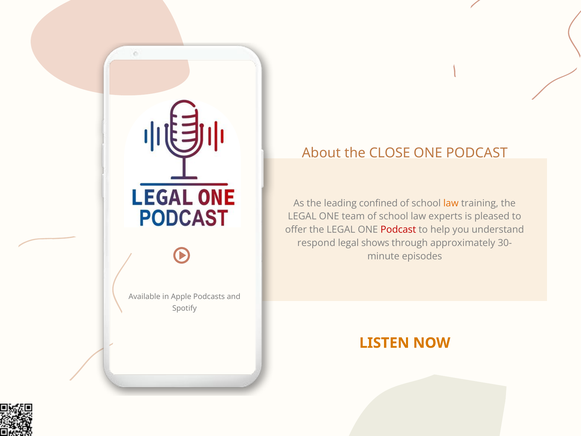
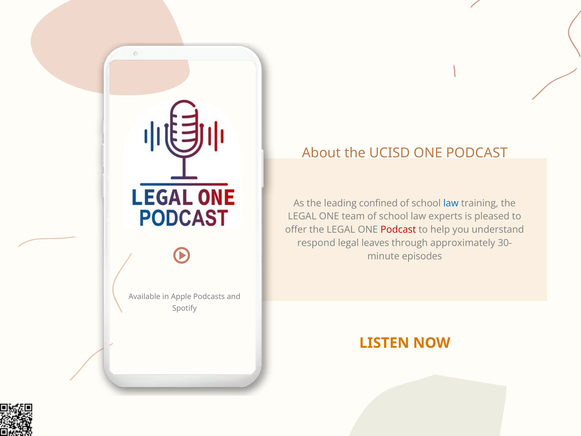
CLOSE: CLOSE -> UCISD (390, 153)
law colour: orange -> blue (451, 203)
shows: shows -> leaves (375, 243)
